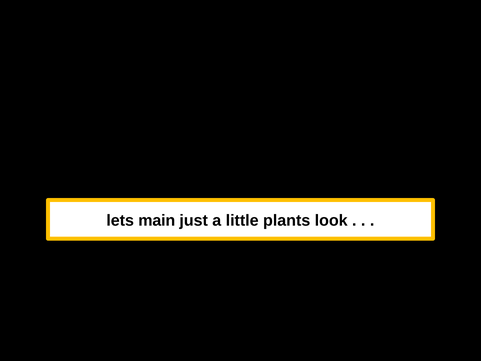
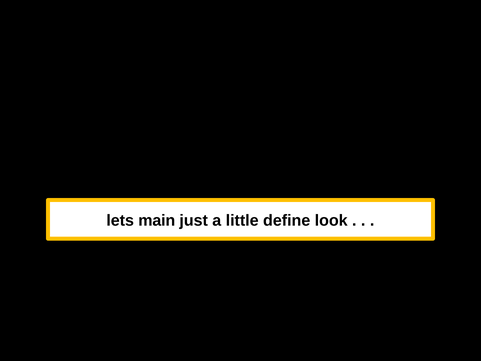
plants: plants -> define (287, 220)
